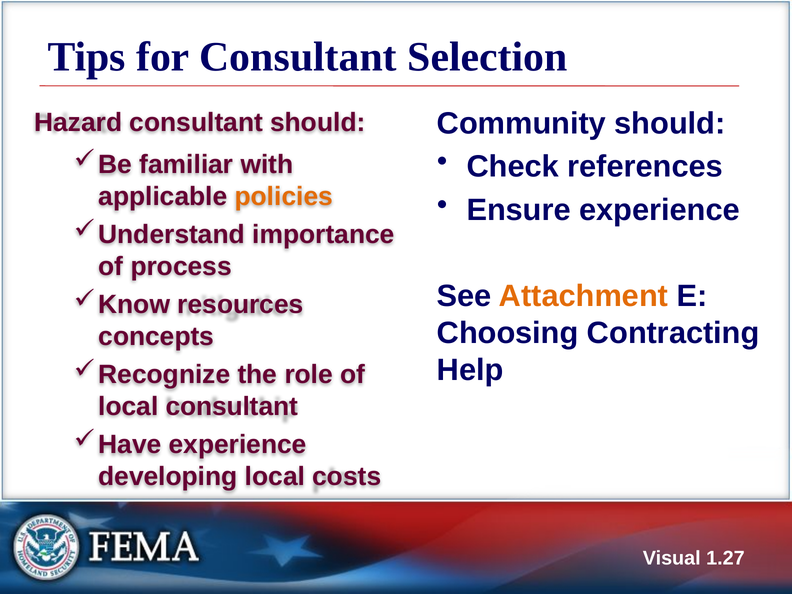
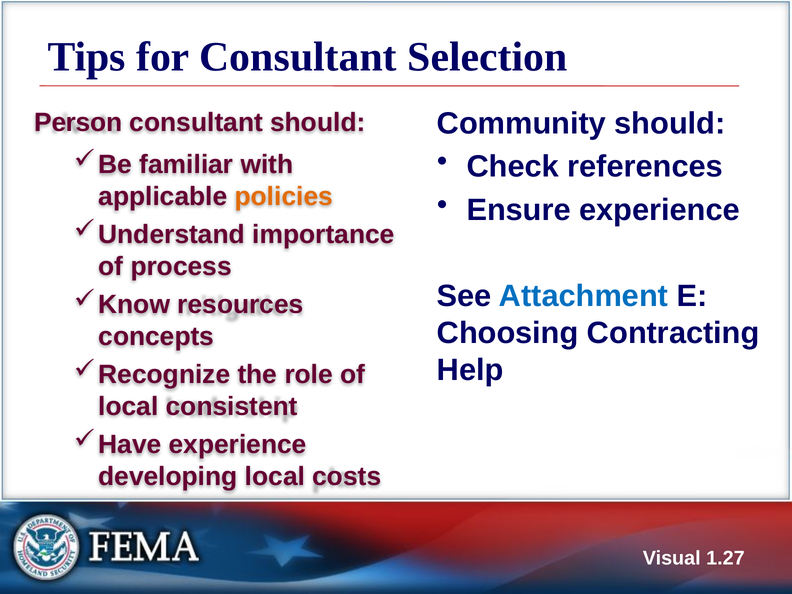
Hazard: Hazard -> Person (78, 123)
Attachment colour: orange -> blue (584, 296)
local consultant: consultant -> consistent (232, 406)
